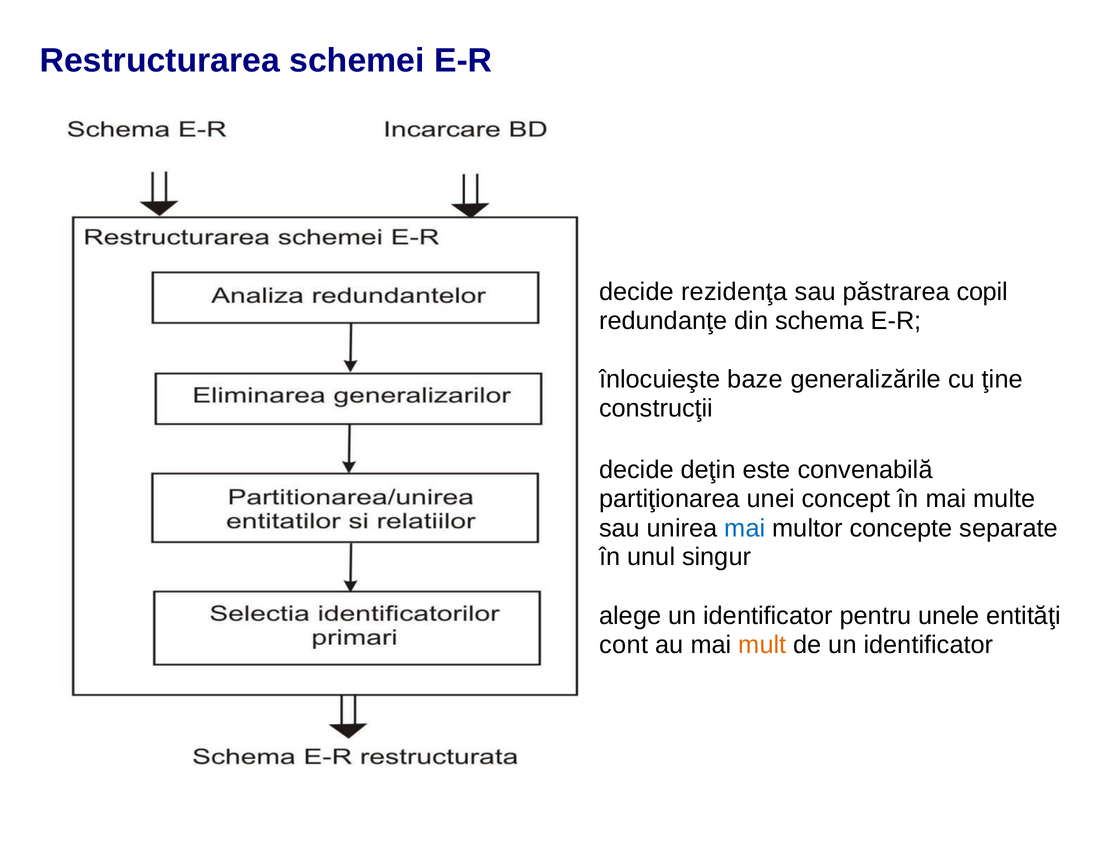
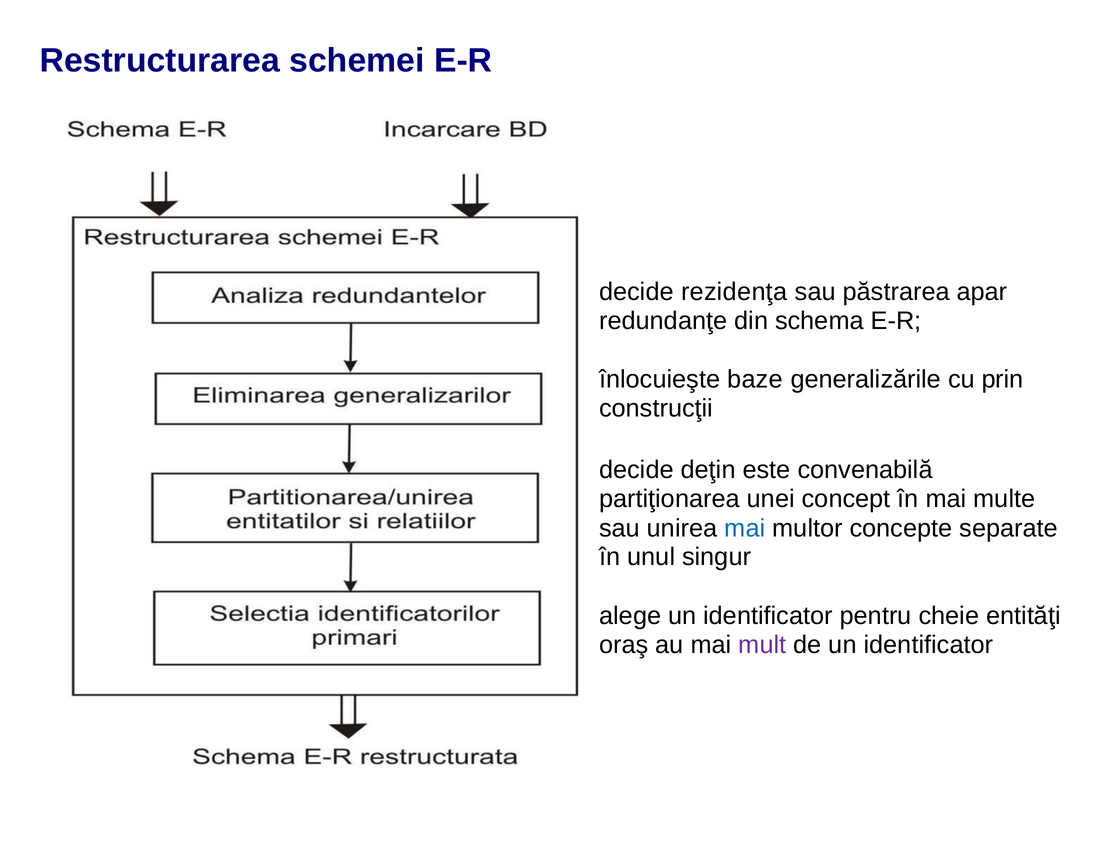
copil: copil -> apar (982, 292)
ţine: ţine -> prin (1002, 379)
unele: unele -> cheie (949, 615)
cont: cont -> oraş (624, 645)
mult colour: orange -> purple (762, 645)
